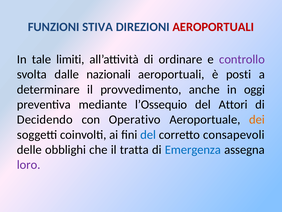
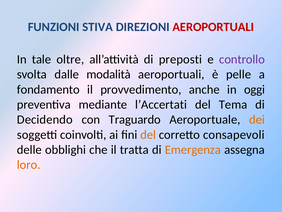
limiti: limiti -> oltre (70, 59)
ordinare: ordinare -> preposti (180, 59)
nazionali: nazionali -> modalità (109, 74)
posti: posti -> pelle (239, 74)
determinare: determinare -> fondamento (48, 89)
l’Ossequio: l’Ossequio -> l’Accertati (161, 104)
Attori: Attori -> Tema (233, 104)
Operativo: Operativo -> Traguardo (135, 119)
del colour: blue -> orange (148, 134)
Emergenza colour: blue -> orange (193, 149)
loro colour: purple -> orange (29, 164)
